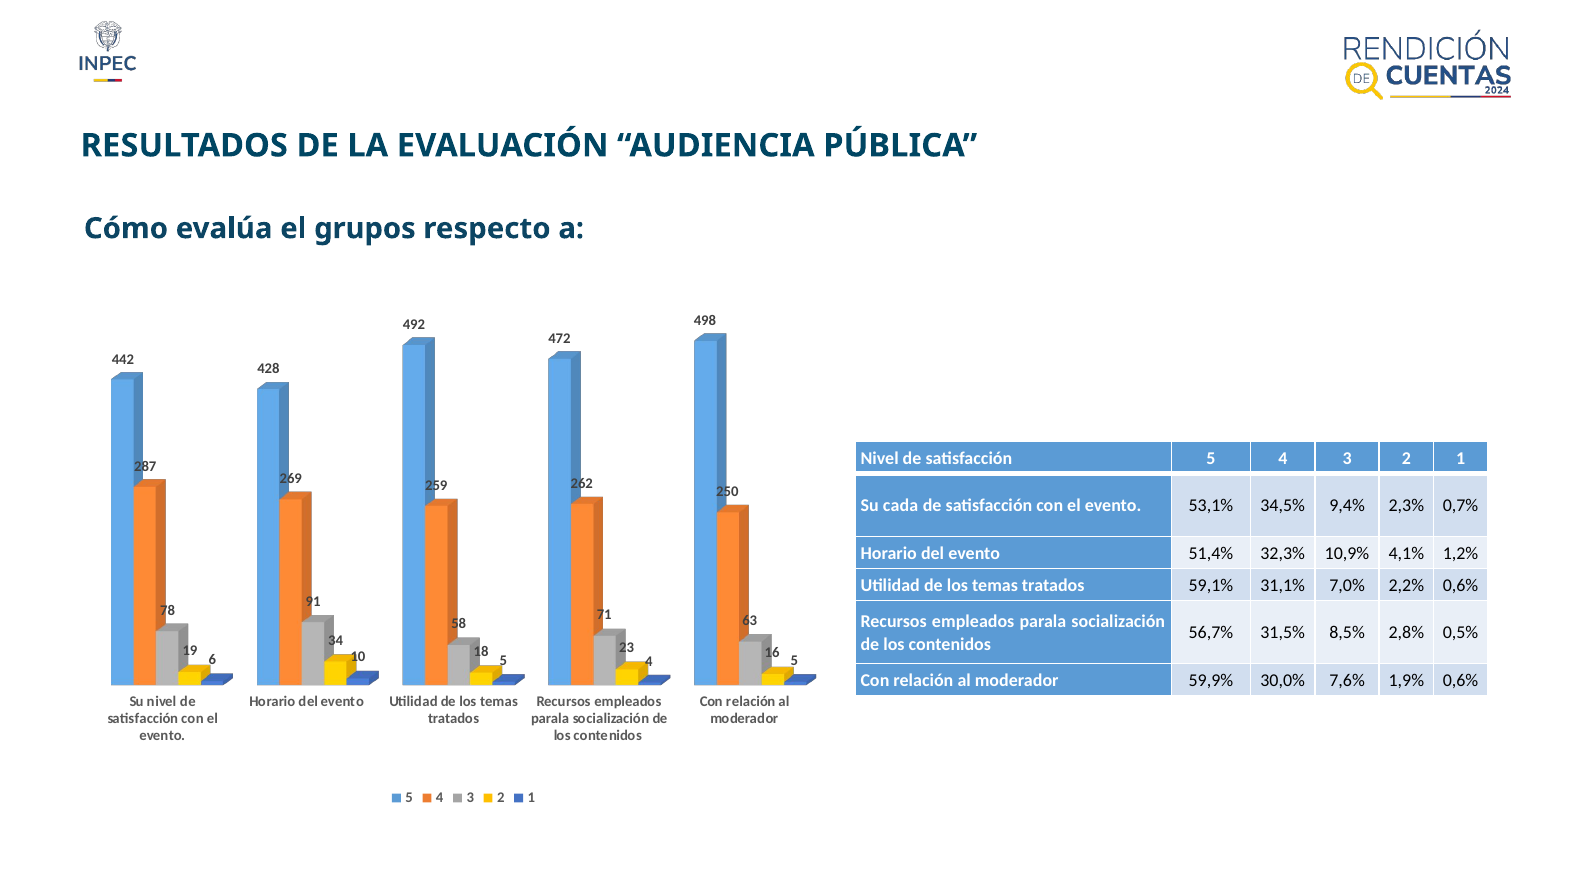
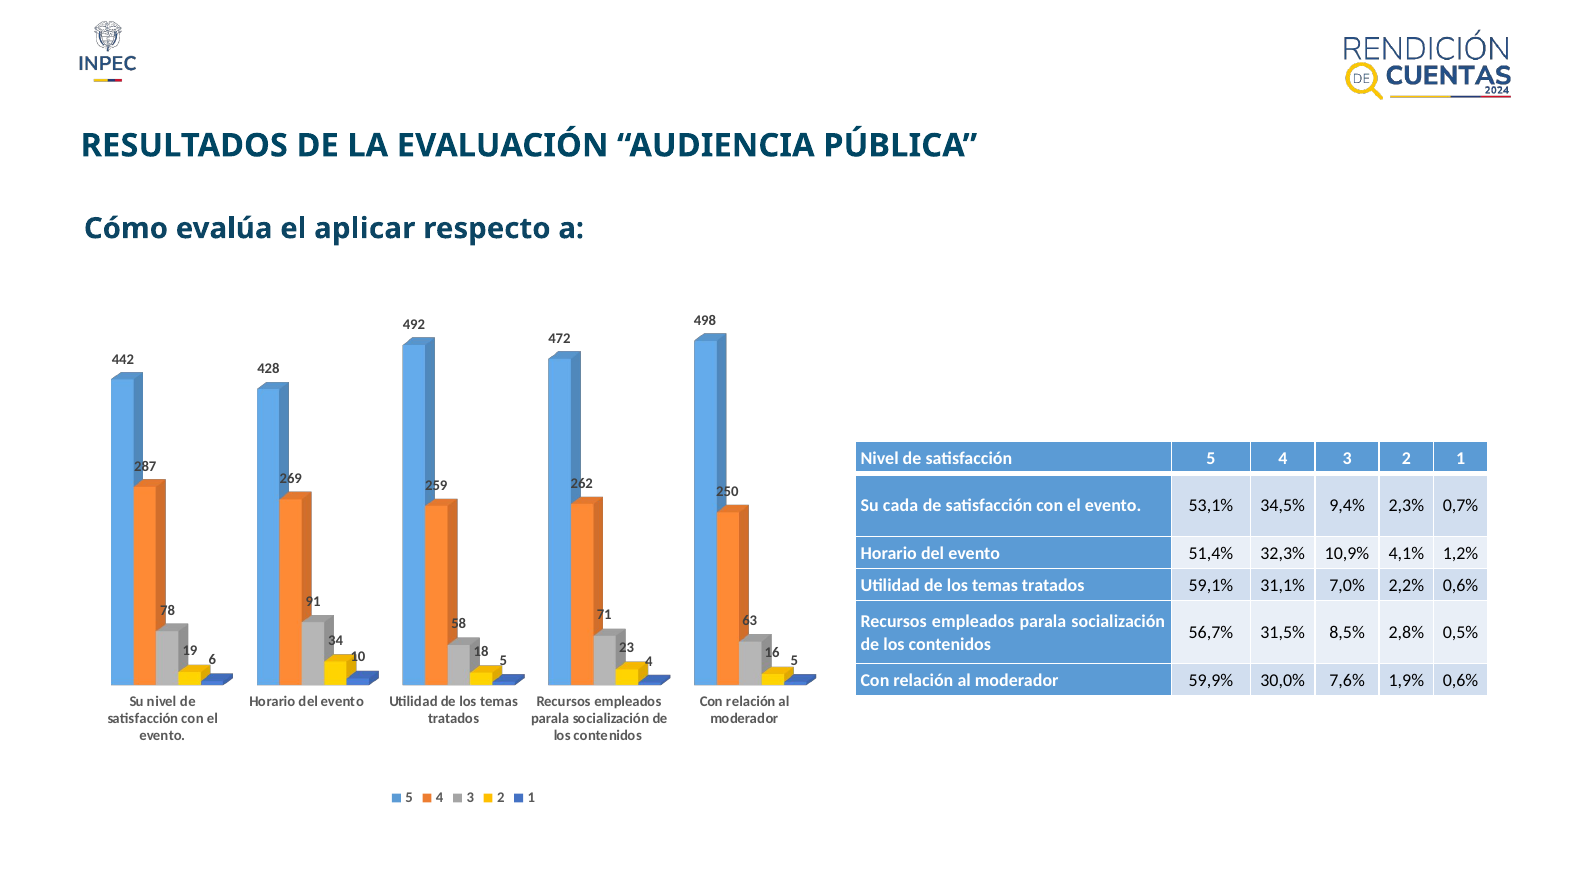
grupos: grupos -> aplicar (365, 228)
